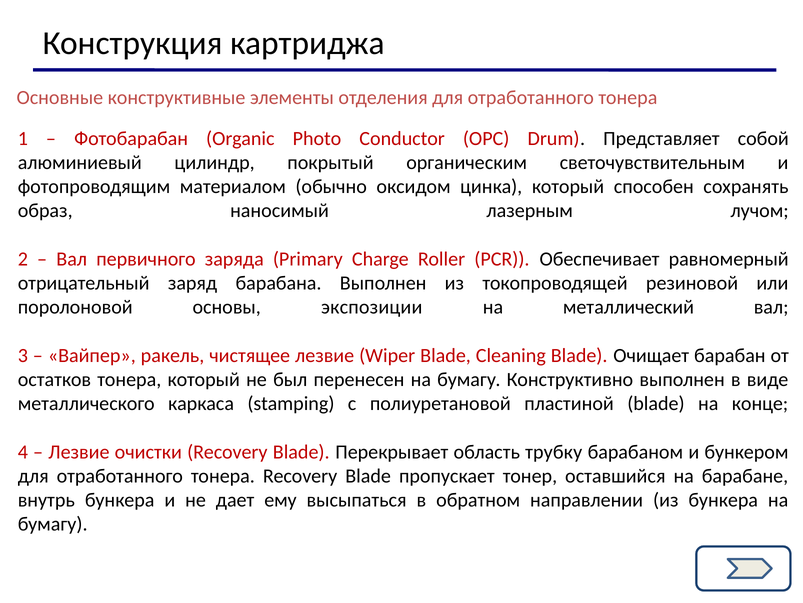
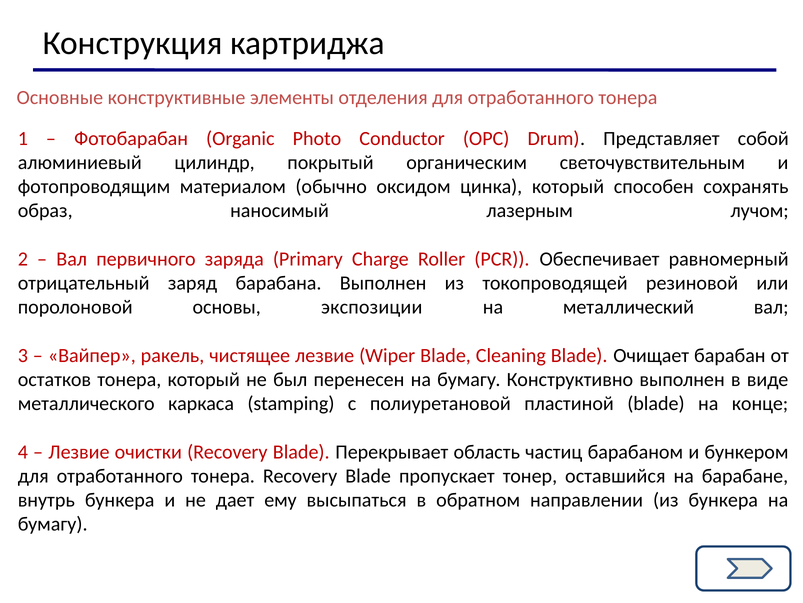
трубку: трубку -> частиц (554, 451)
